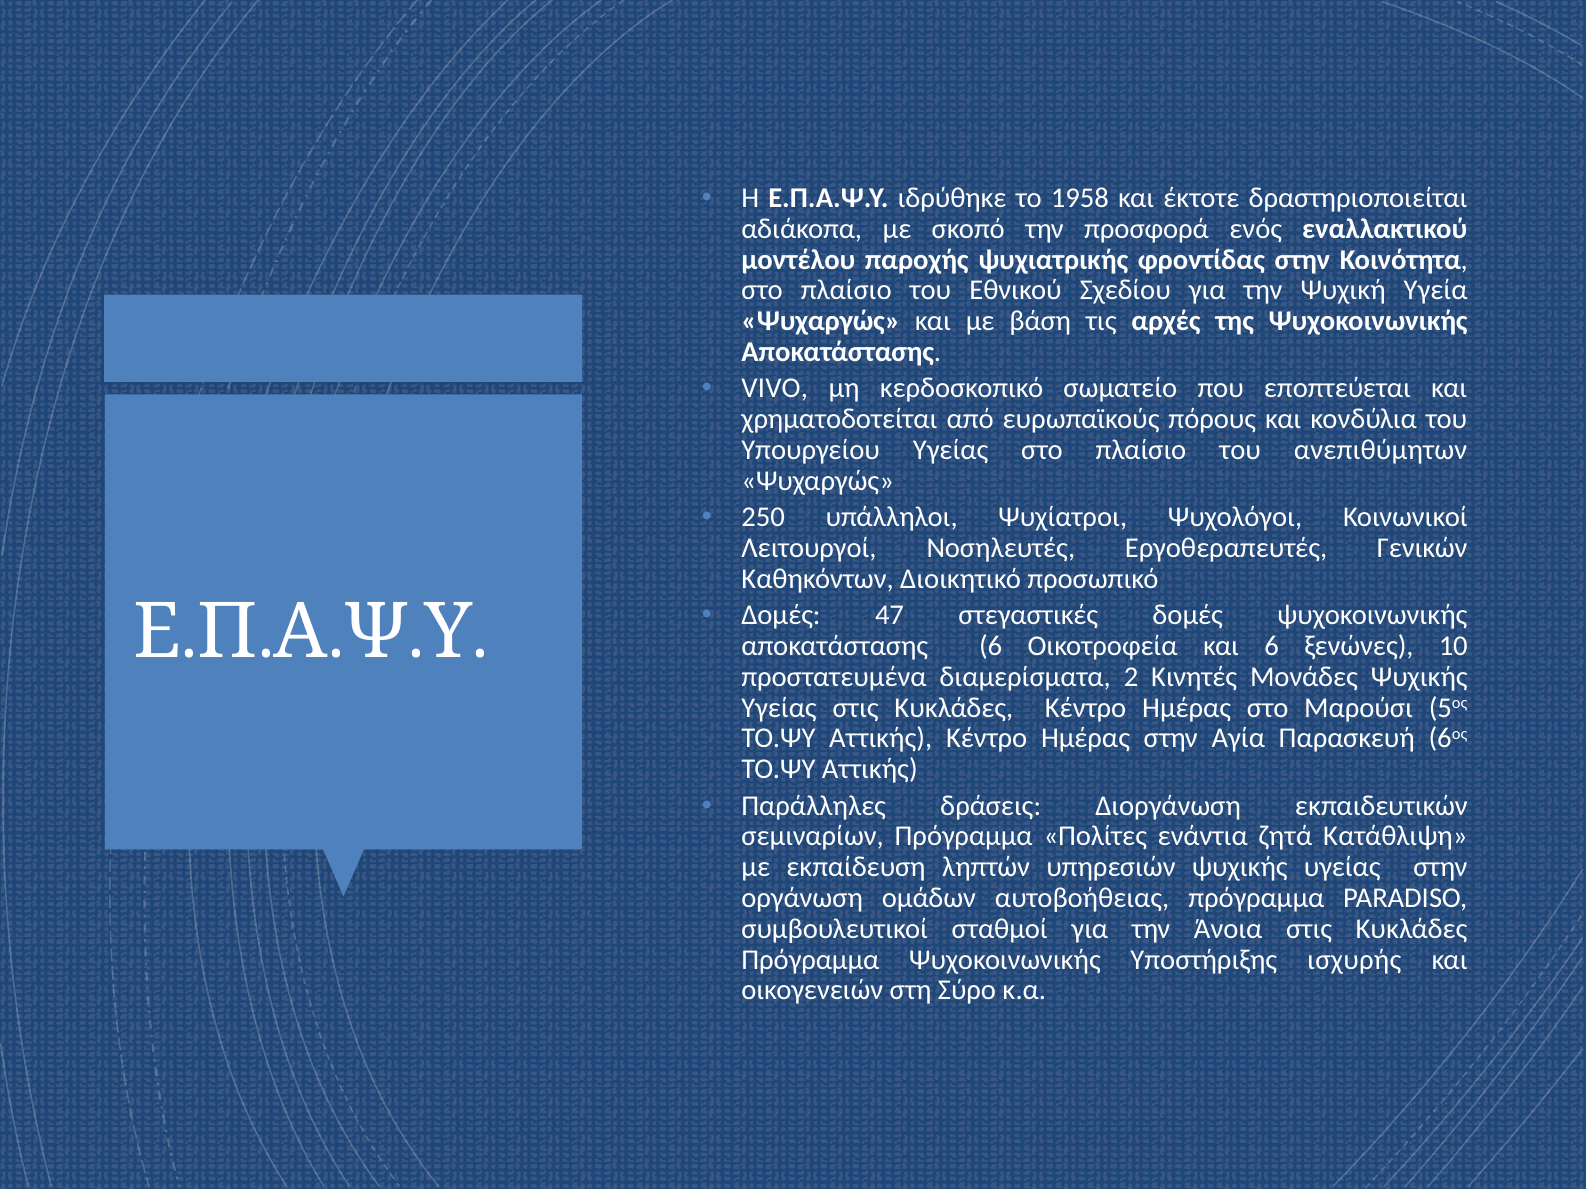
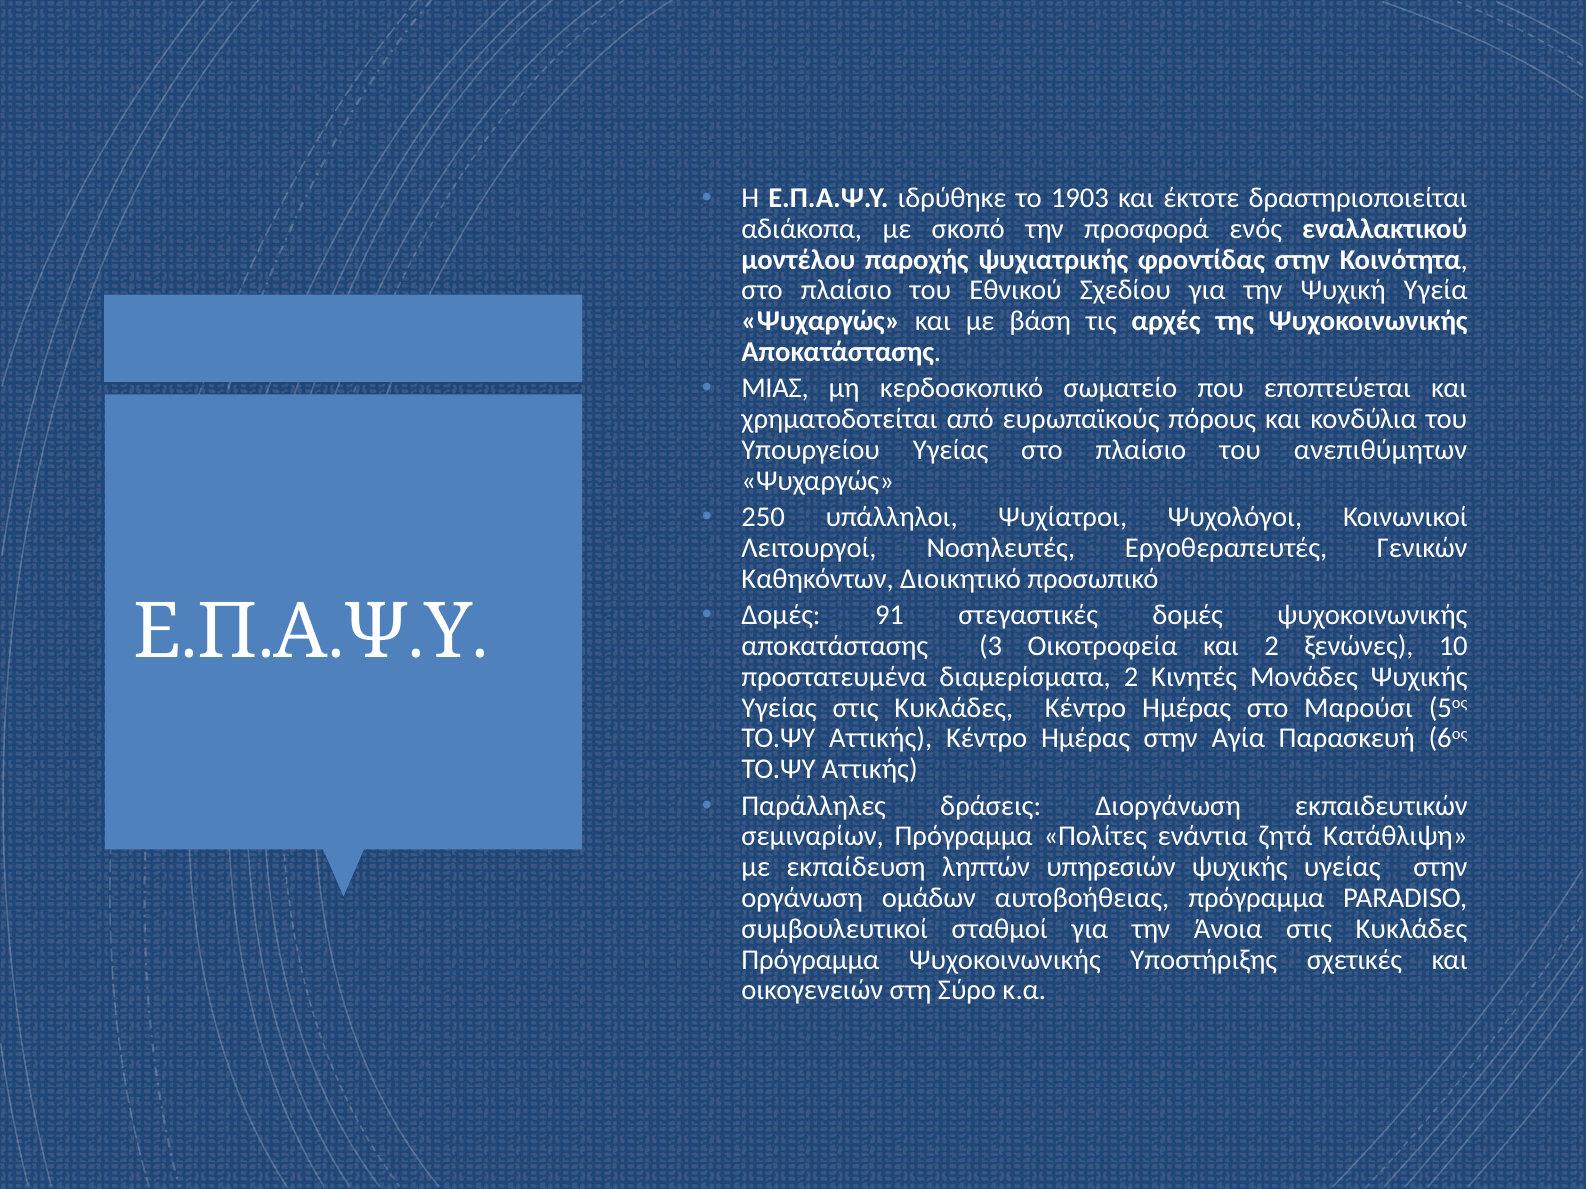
1958: 1958 -> 1903 (1080, 198)
VIVO: VIVO -> ΜΙΑΣ (775, 389)
47: 47 -> 91 (890, 616)
αποκατάστασης 6: 6 -> 3 (991, 646)
και 6: 6 -> 2 (1272, 646)
ισχυρής: ισχυρής -> σχετικές (1355, 960)
